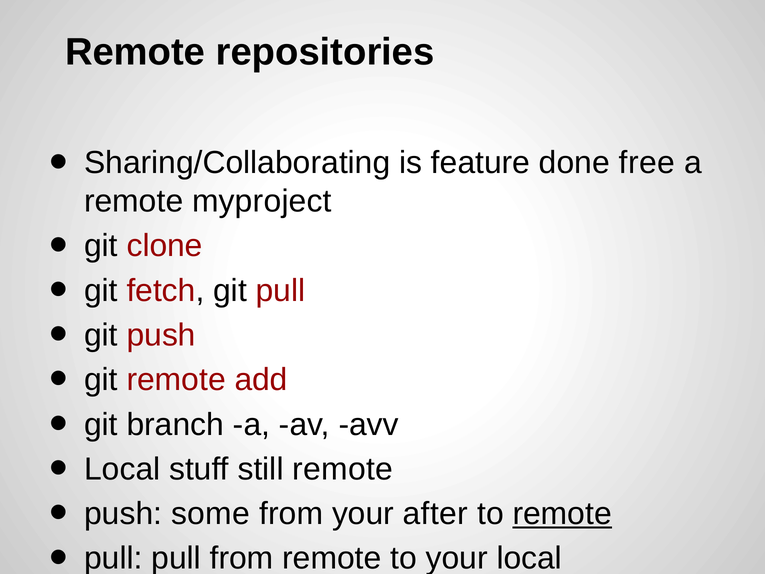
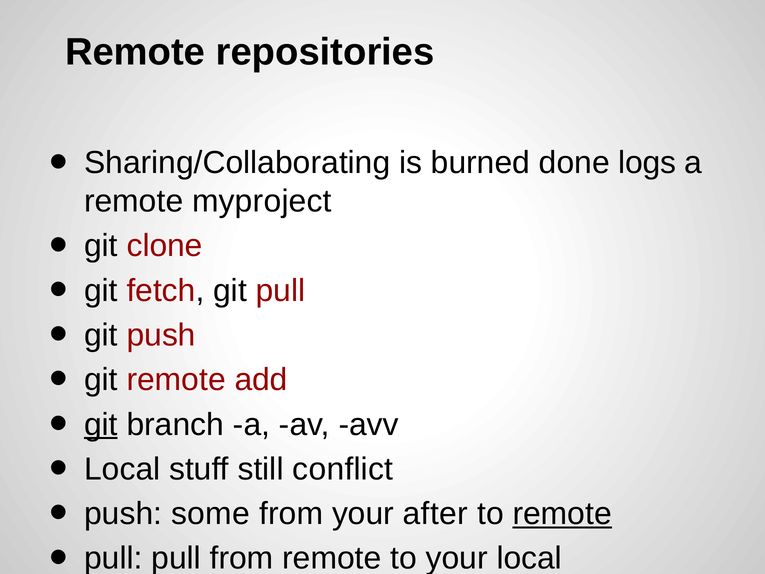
feature: feature -> burned (481, 163)
free: free -> logs (647, 163)
git underline: none -> present (101, 424)
still remote: remote -> conflict (343, 469)
